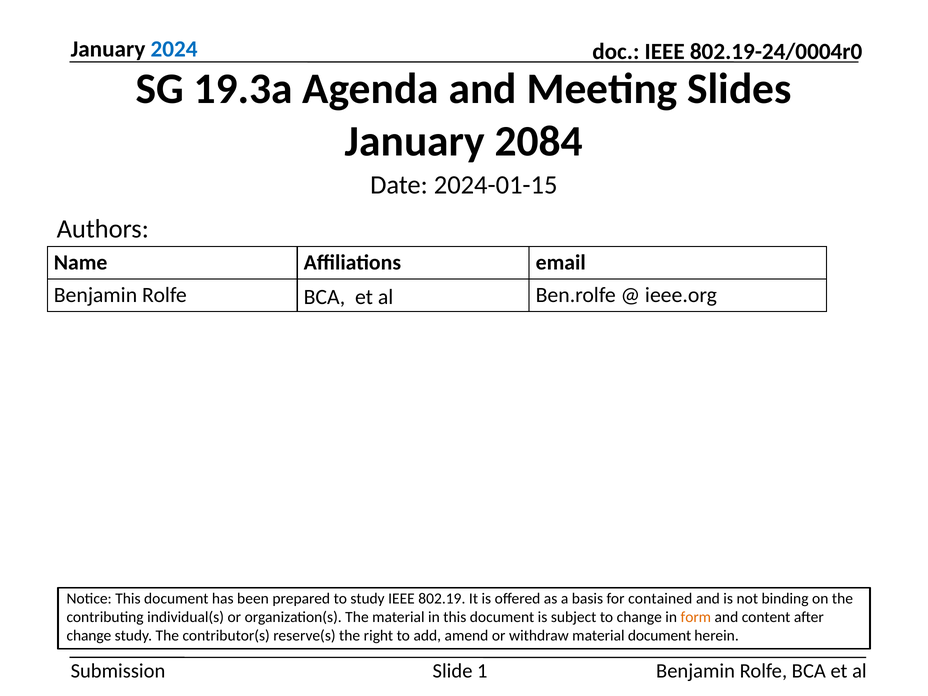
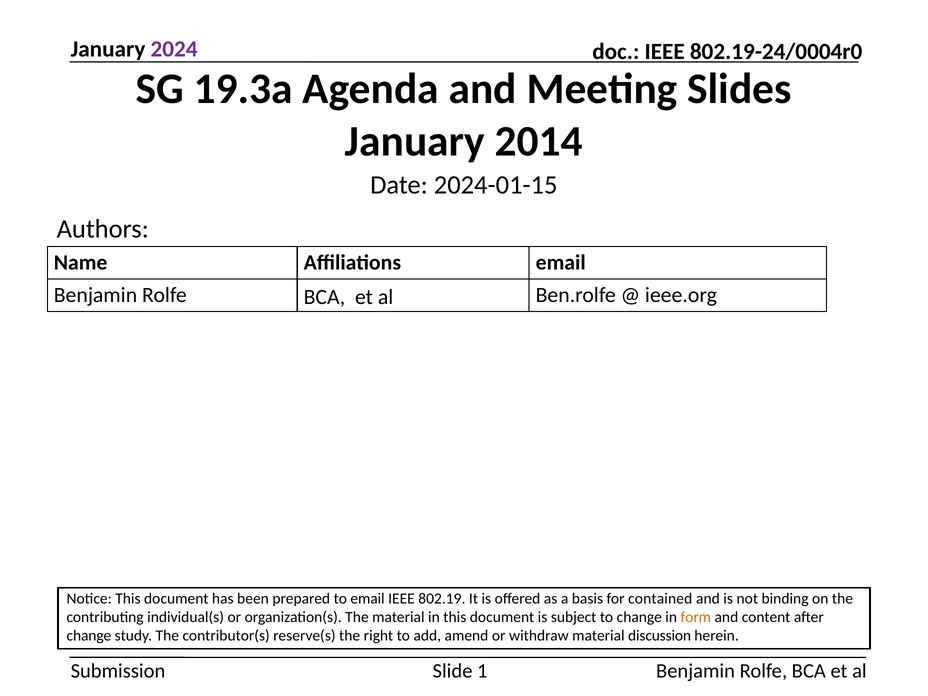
2024 colour: blue -> purple (174, 49)
2084: 2084 -> 2014 (539, 141)
to study: study -> email (368, 599)
material document: document -> discussion (660, 636)
